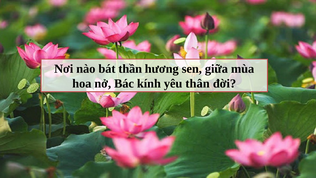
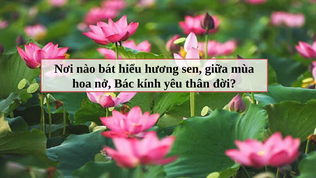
thần: thần -> hiểu (130, 69)
